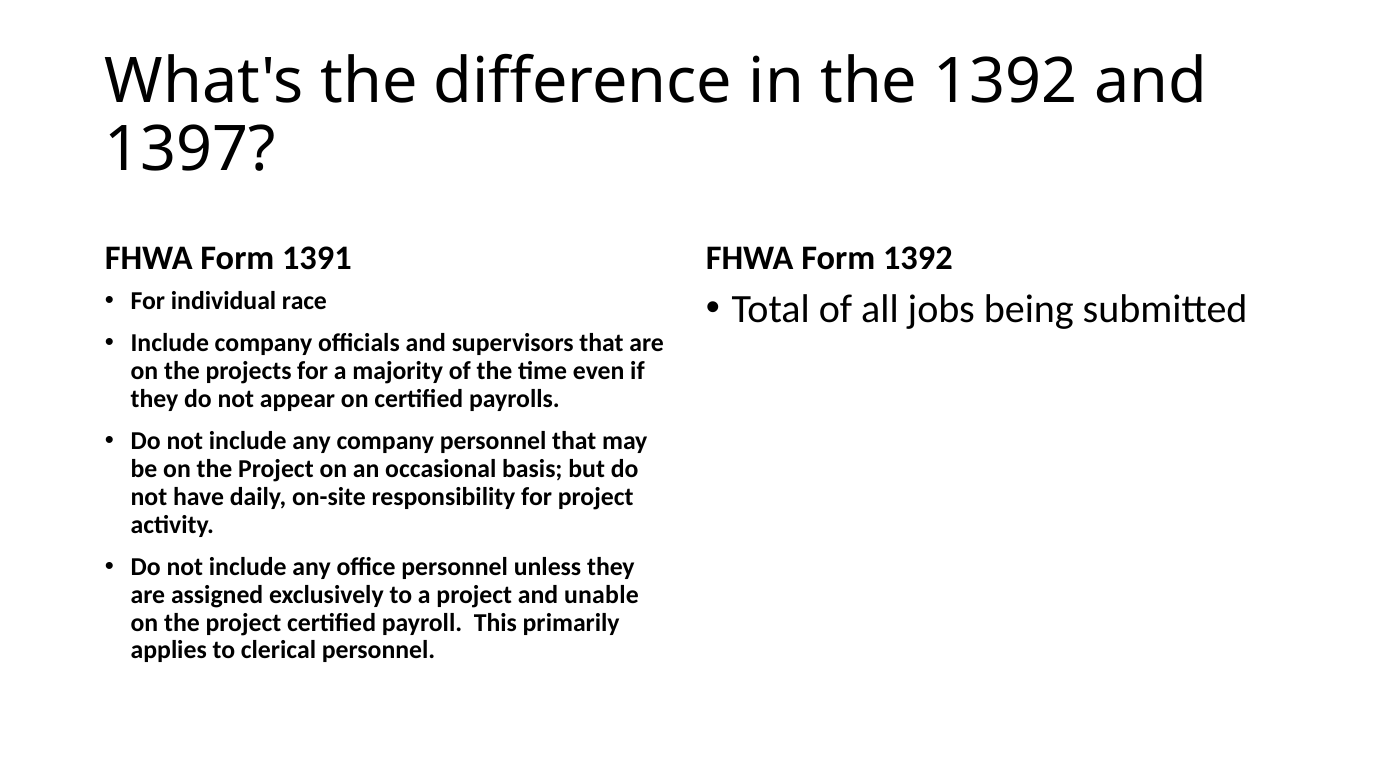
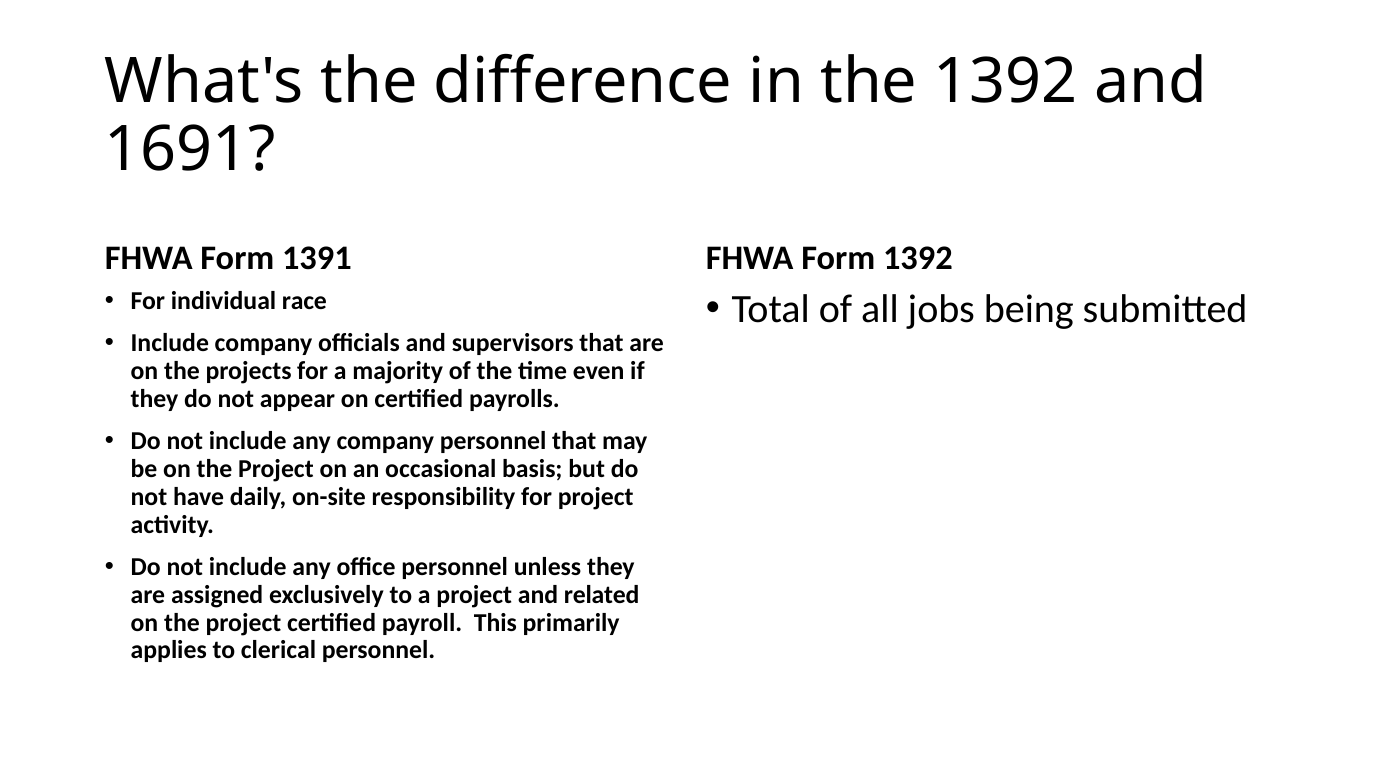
1397: 1397 -> 1691 (191, 149)
unable: unable -> related (602, 595)
